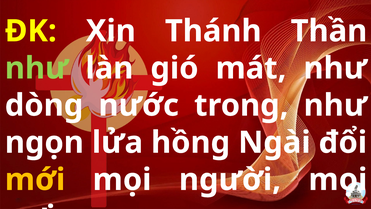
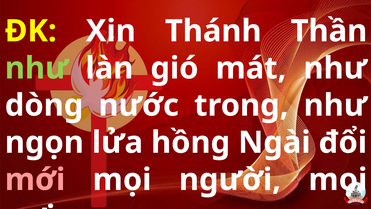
mới colour: yellow -> pink (35, 179)
